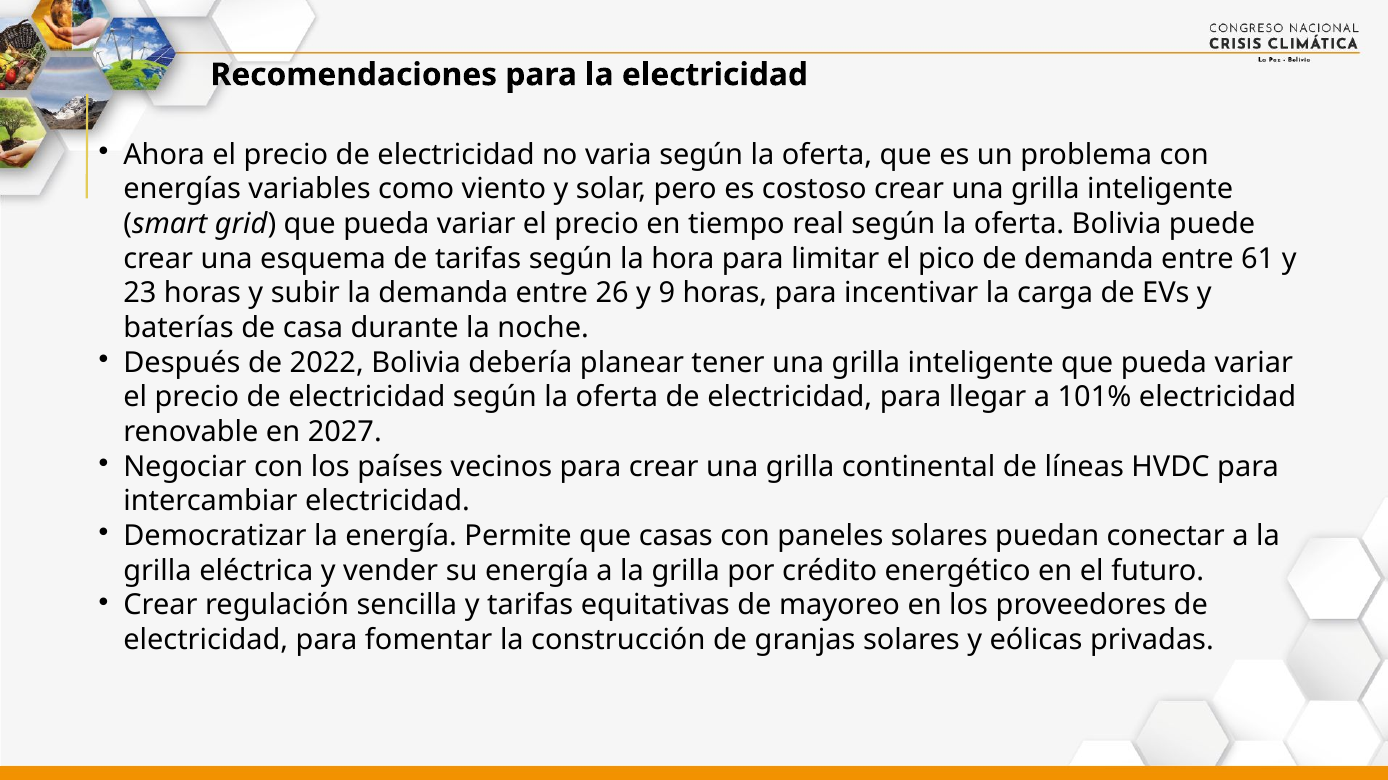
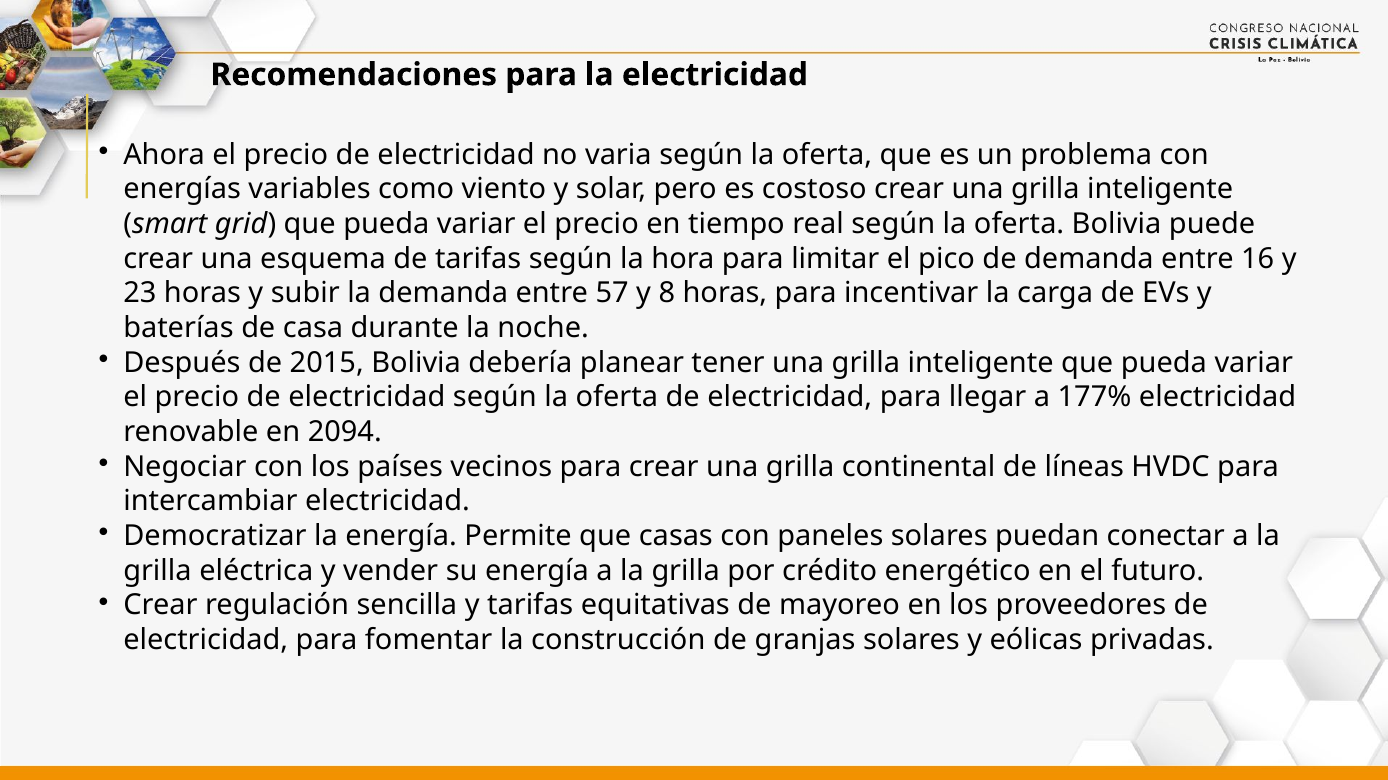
61: 61 -> 16 (1258, 259)
26: 26 -> 57 (612, 293)
9: 9 -> 8 (667, 293)
2022: 2022 -> 2015 (327, 363)
101%: 101% -> 177% (1095, 398)
2027: 2027 -> 2094 (345, 432)
